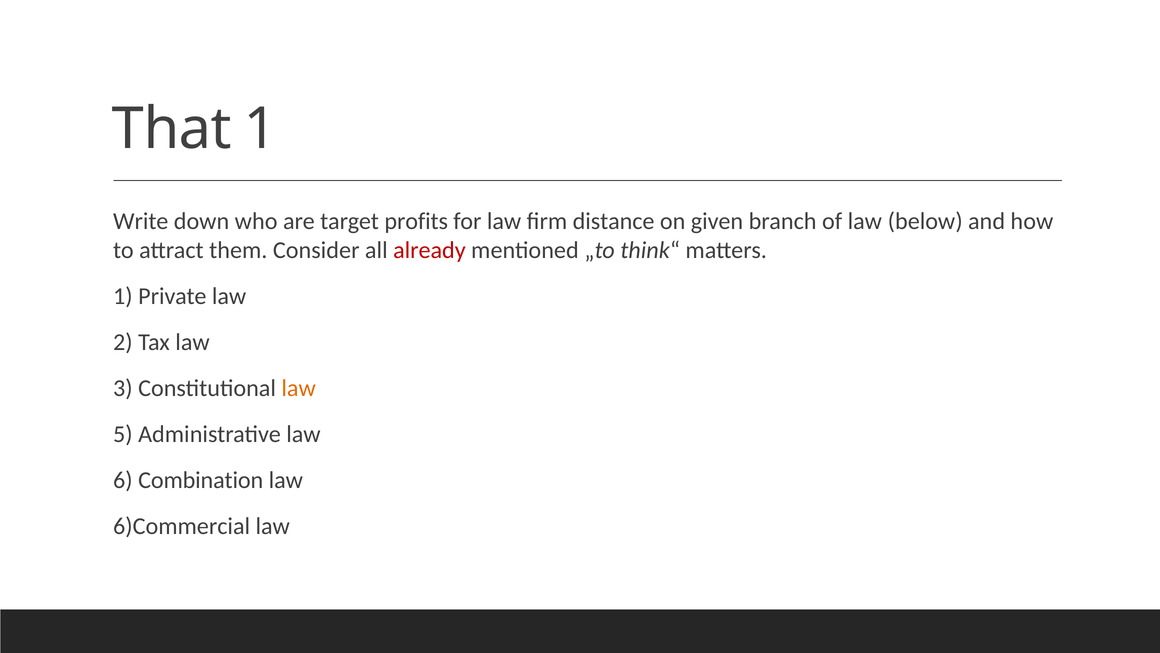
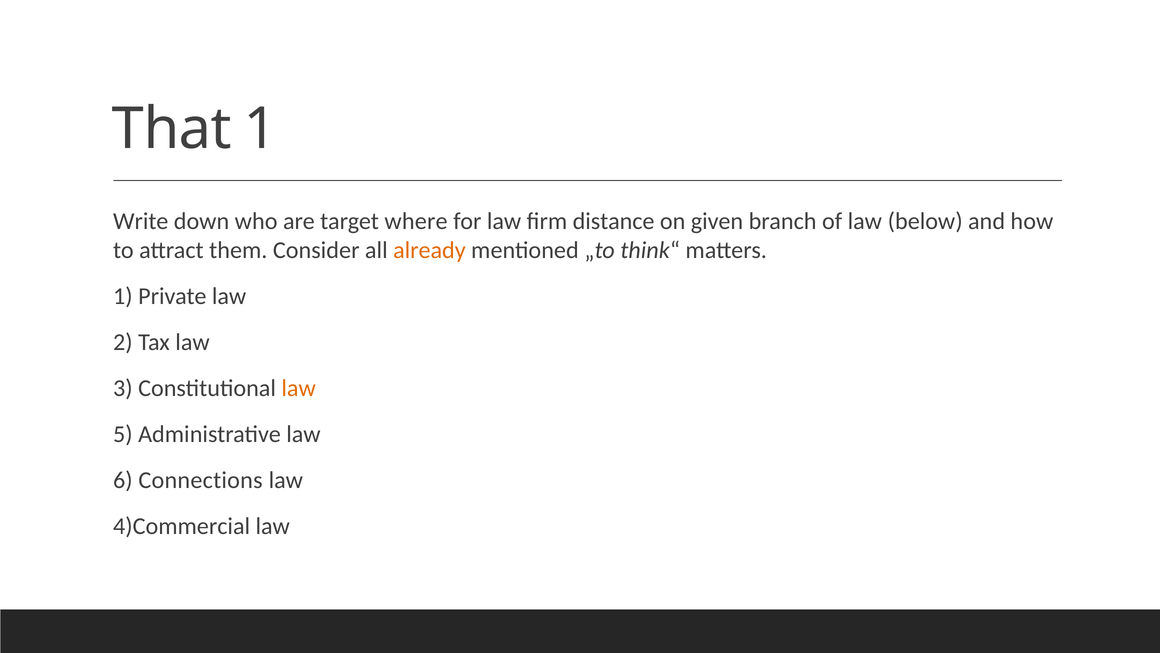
profits: profits -> where (416, 221)
already colour: red -> orange (429, 250)
Combination: Combination -> Connections (201, 480)
6)Commercial: 6)Commercial -> 4)Commercial (182, 526)
